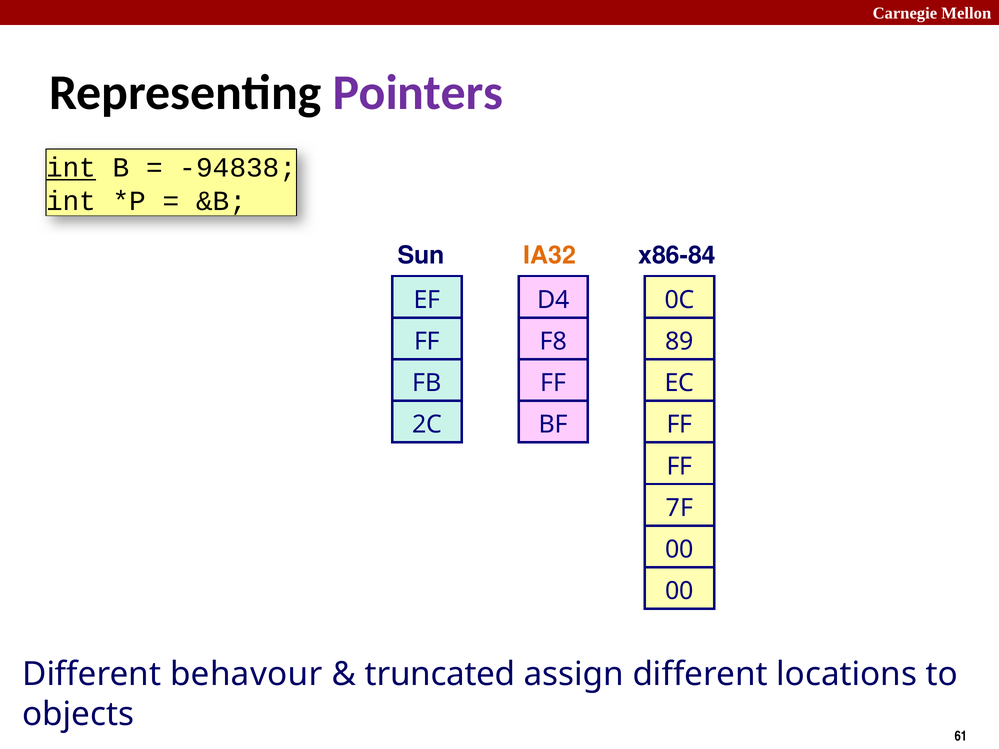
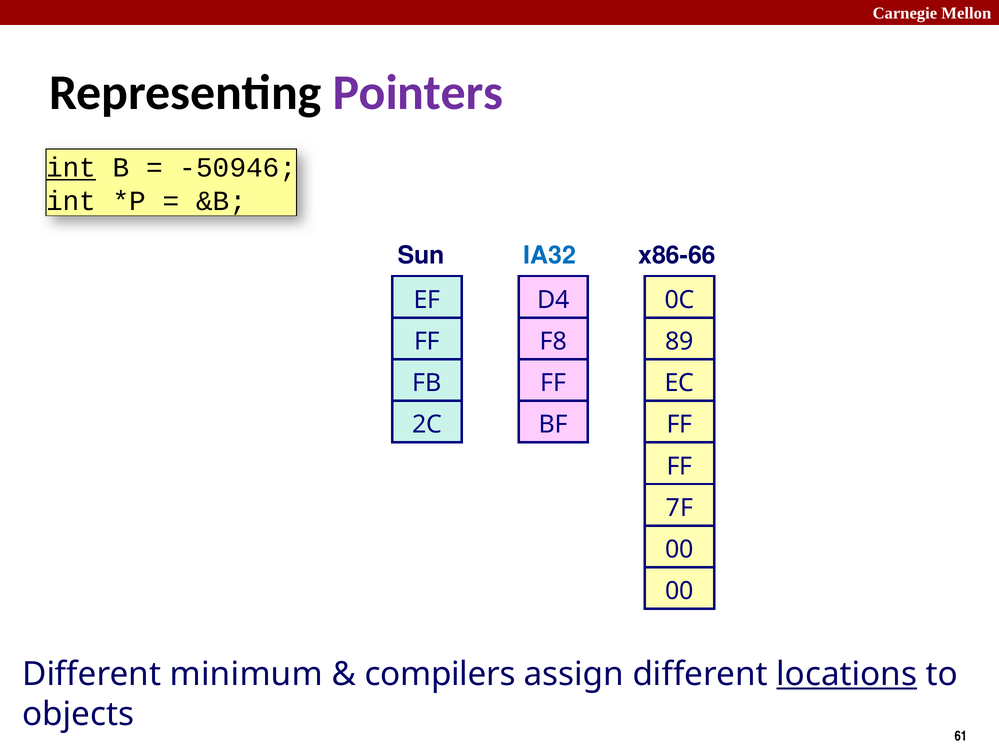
-94838: -94838 -> -50946 (238, 168)
IA32 colour: orange -> blue (550, 255)
x86-84: x86-84 -> x86-66 (677, 255)
behavour: behavour -> minimum (246, 674)
truncated: truncated -> compilers (440, 674)
locations underline: none -> present (847, 674)
